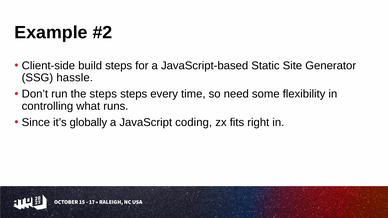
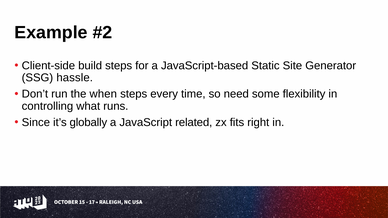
the steps: steps -> when (103, 94)
coding: coding -> related (194, 123)
